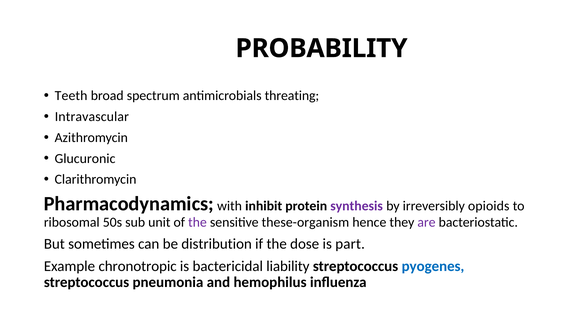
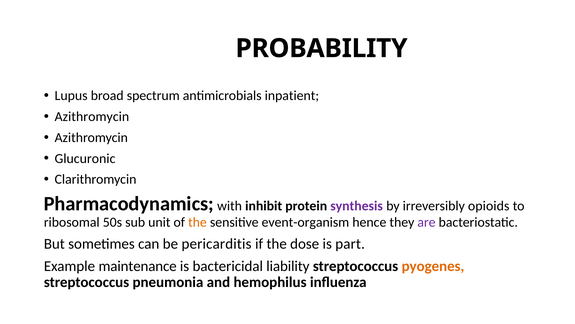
Teeth: Teeth -> Lupus (71, 96)
threating: threating -> inpatient (292, 96)
Intravascular: Intravascular -> Azithromycin (92, 116)
the colour: purple -> orange (197, 222)
these-organism: these-organism -> event-organism (305, 222)
distribution: distribution -> pericarditis (217, 243)
chronotropic: chronotropic -> maintenance (138, 266)
pyogenes colour: blue -> orange (433, 266)
